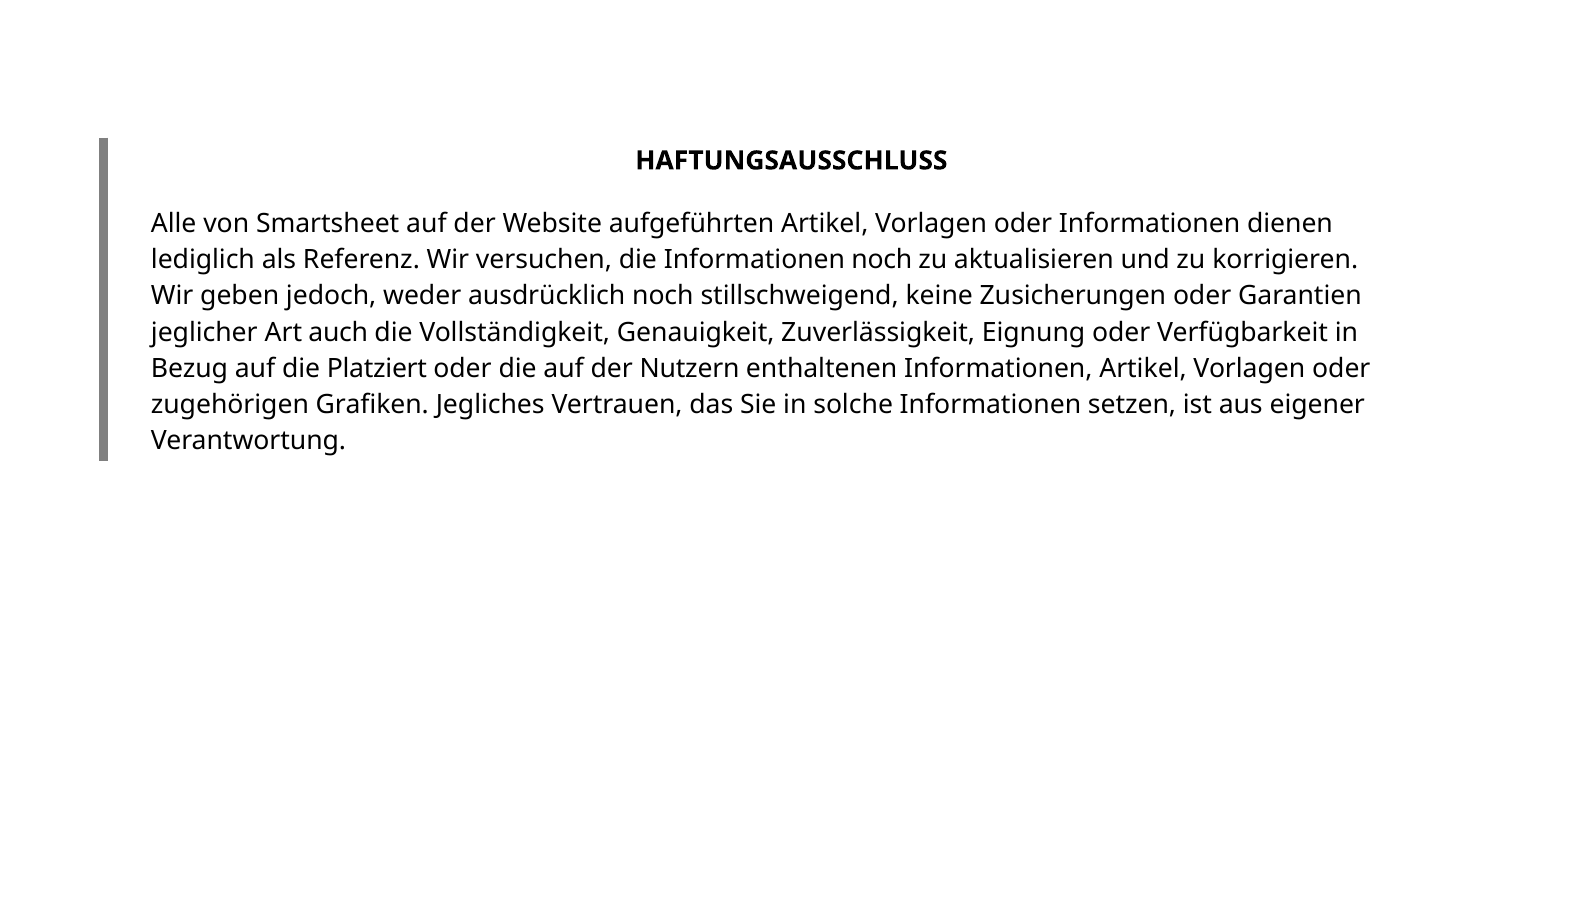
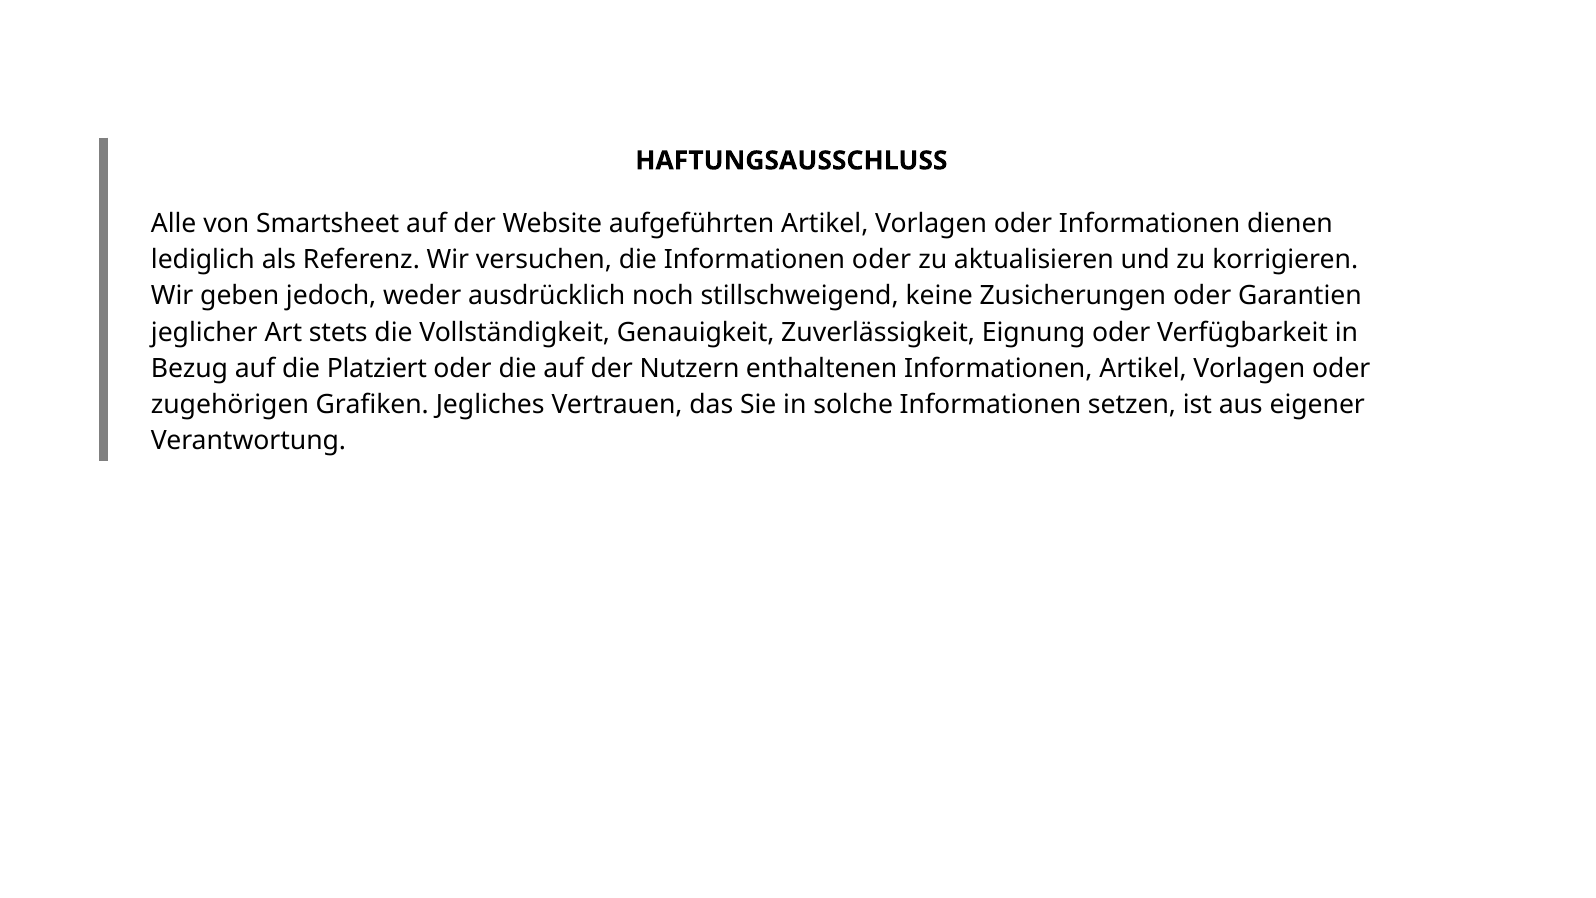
Informationen noch: noch -> oder (882, 260)
auch: auch -> stets (338, 332)
